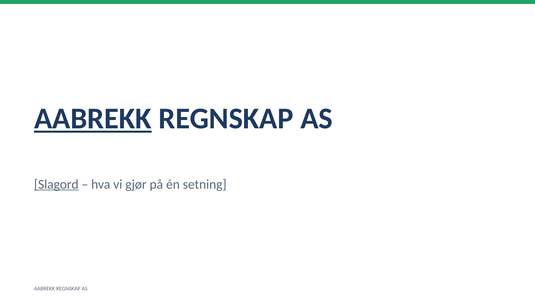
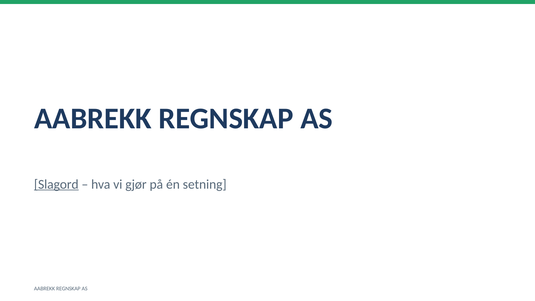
AABREKK underline: present -> none (93, 119)
